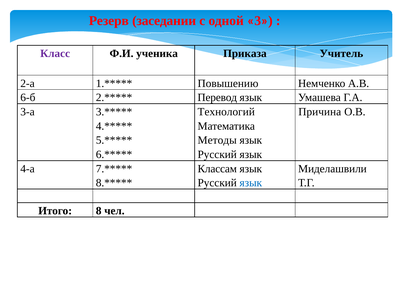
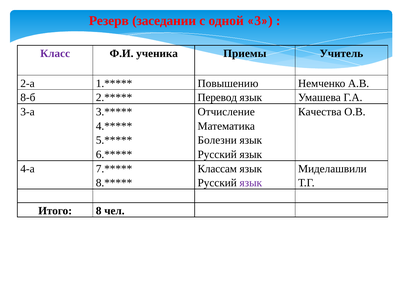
Приказа: Приказа -> Приемы (245, 54)
6-б: 6-б -> 8-б (28, 98)
Технологий: Технологий -> Отчисление (226, 112)
Причина: Причина -> Качества (320, 112)
Методы: Методы -> Болезни (217, 141)
язык colour: blue -> purple (251, 183)
